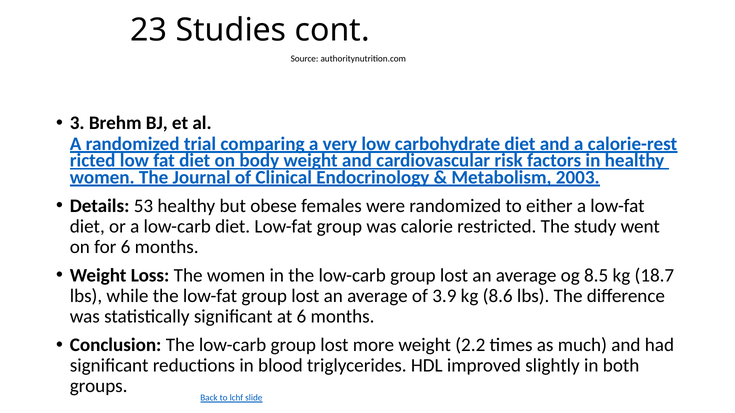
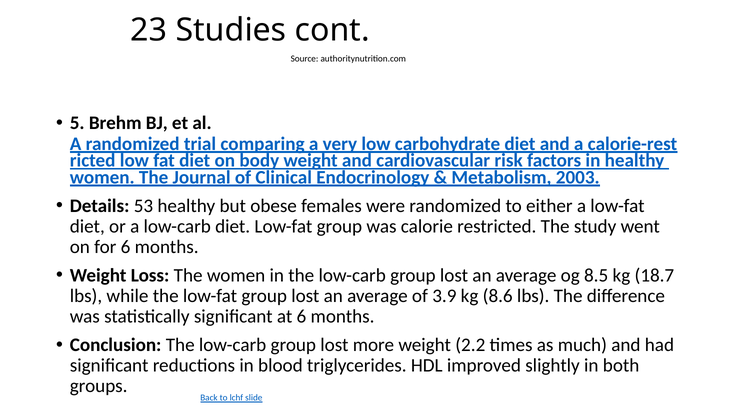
3: 3 -> 5 (77, 123)
